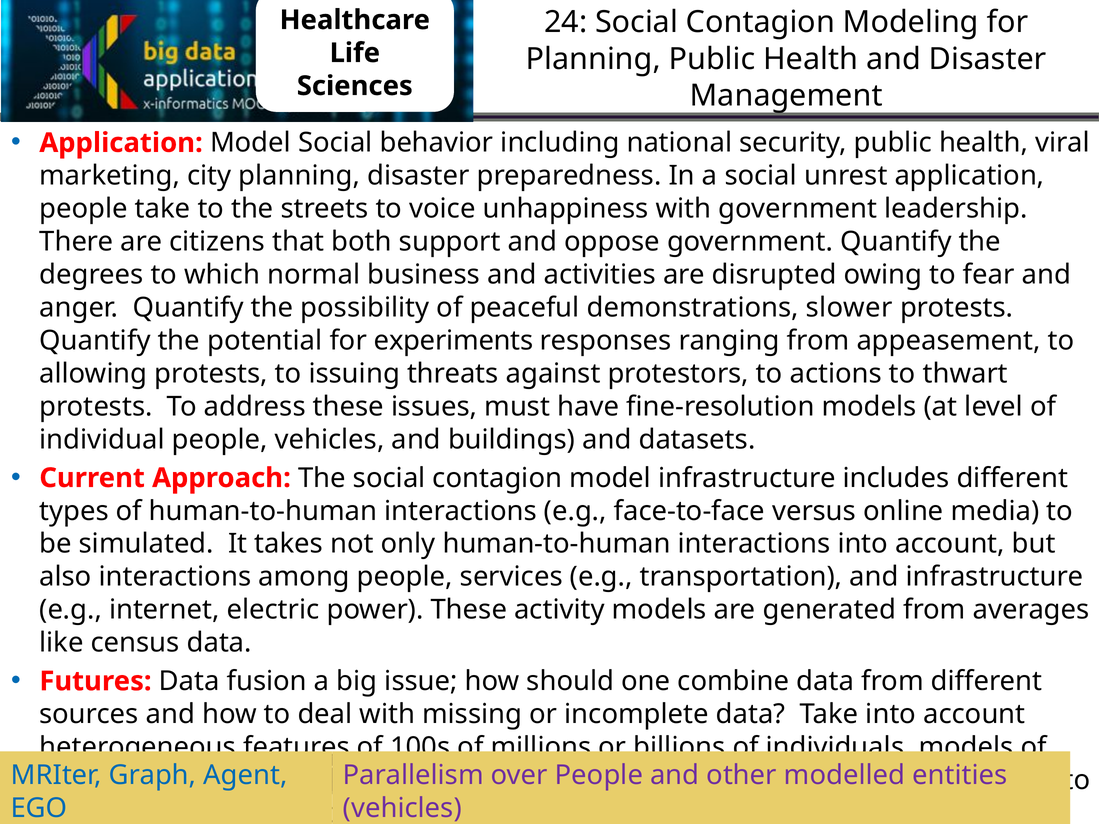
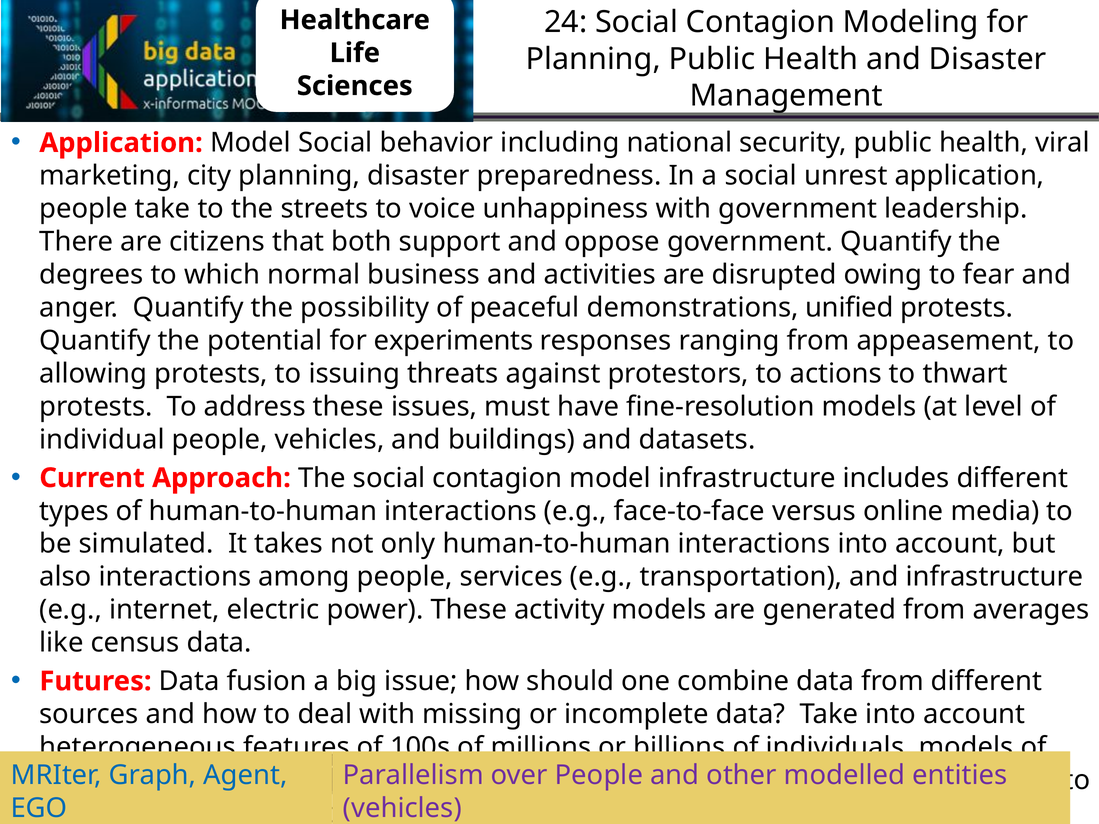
slower: slower -> unified (849, 308)
